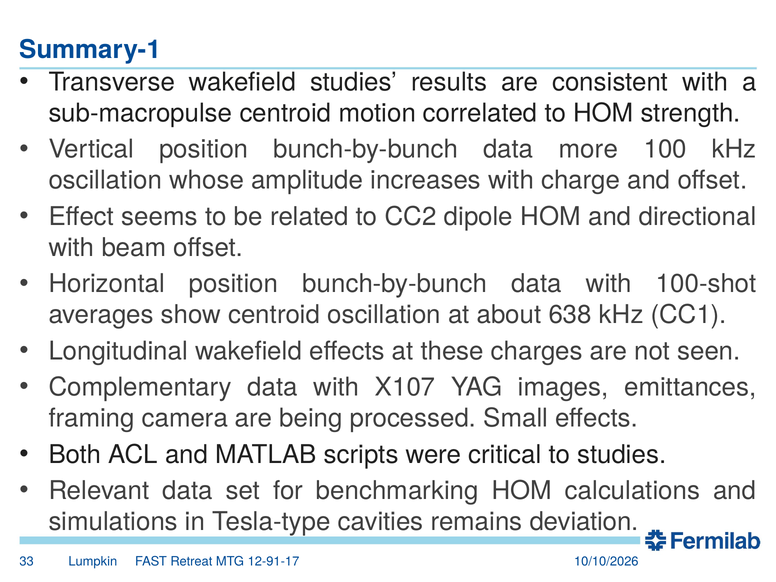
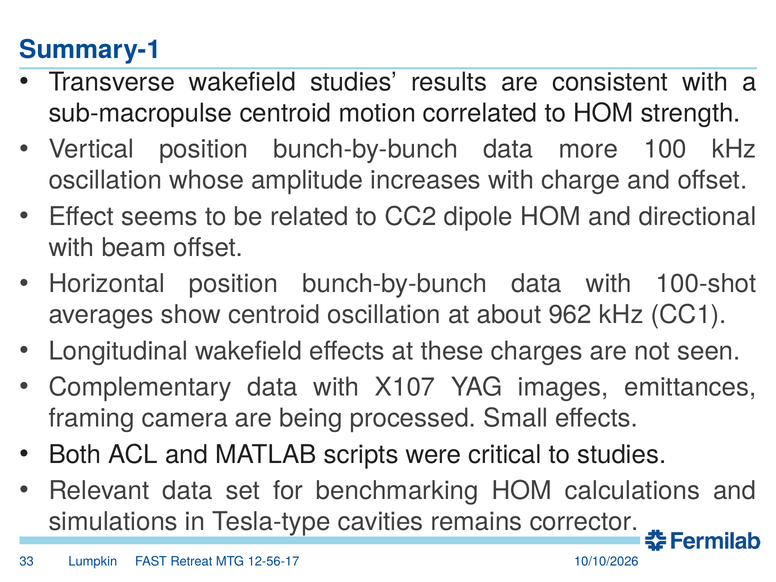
638: 638 -> 962 (570, 315)
deviation: deviation -> corrector (584, 522)
12-91-17: 12-91-17 -> 12-56-17 (273, 562)
